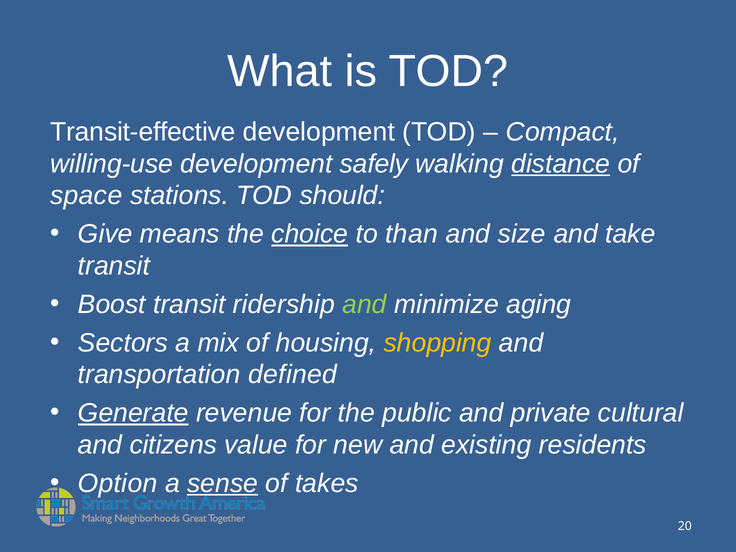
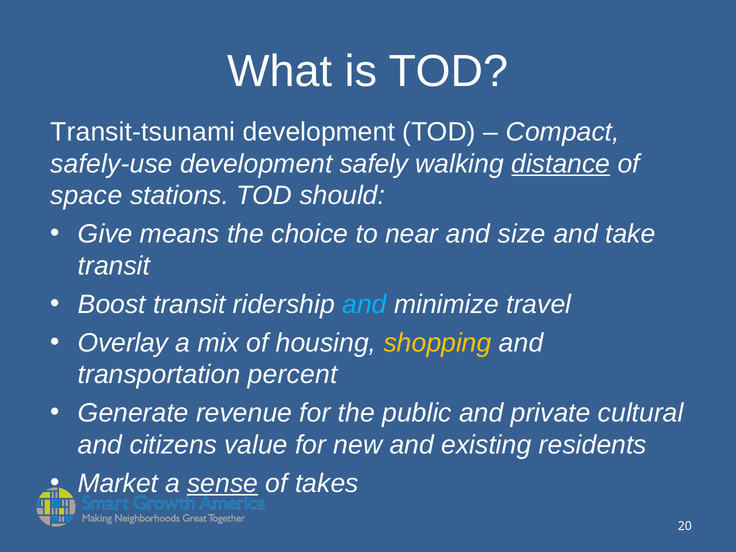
Transit-effective: Transit-effective -> Transit-tsunami (143, 132)
willing-use: willing-use -> safely-use (112, 164)
choice underline: present -> none (310, 234)
than: than -> near (412, 234)
and colour: light green -> light blue (364, 304)
aging: aging -> travel (539, 304)
Sectors: Sectors -> Overlay (123, 343)
defined: defined -> percent (293, 375)
Generate underline: present -> none (133, 413)
Option: Option -> Market (118, 483)
